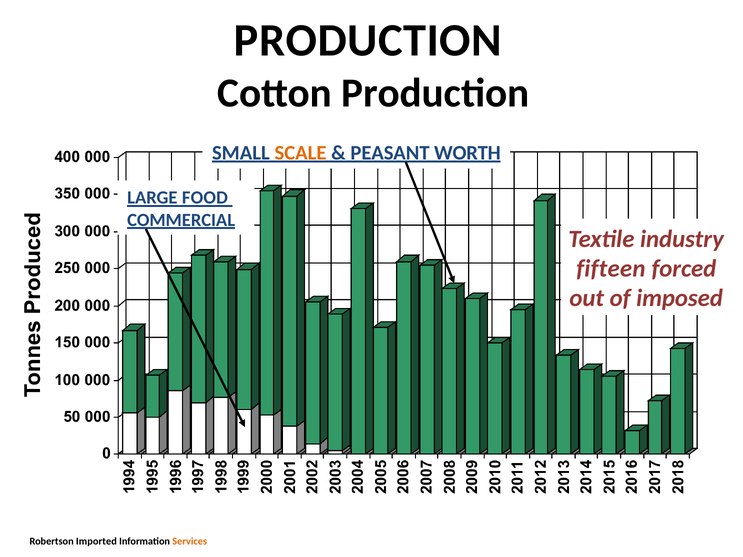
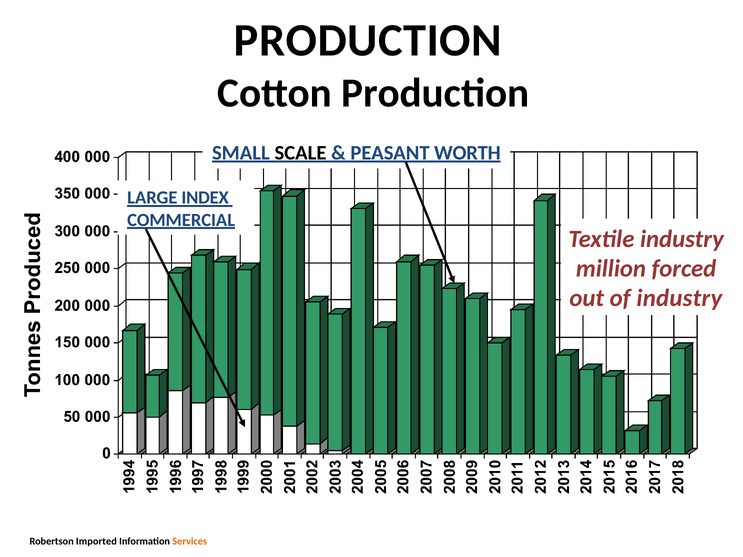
SCALE colour: orange -> black (301, 153)
FOOD: FOOD -> INDEX (205, 198)
fifteen: fifteen -> million (611, 269)
of imposed: imposed -> industry (679, 298)
